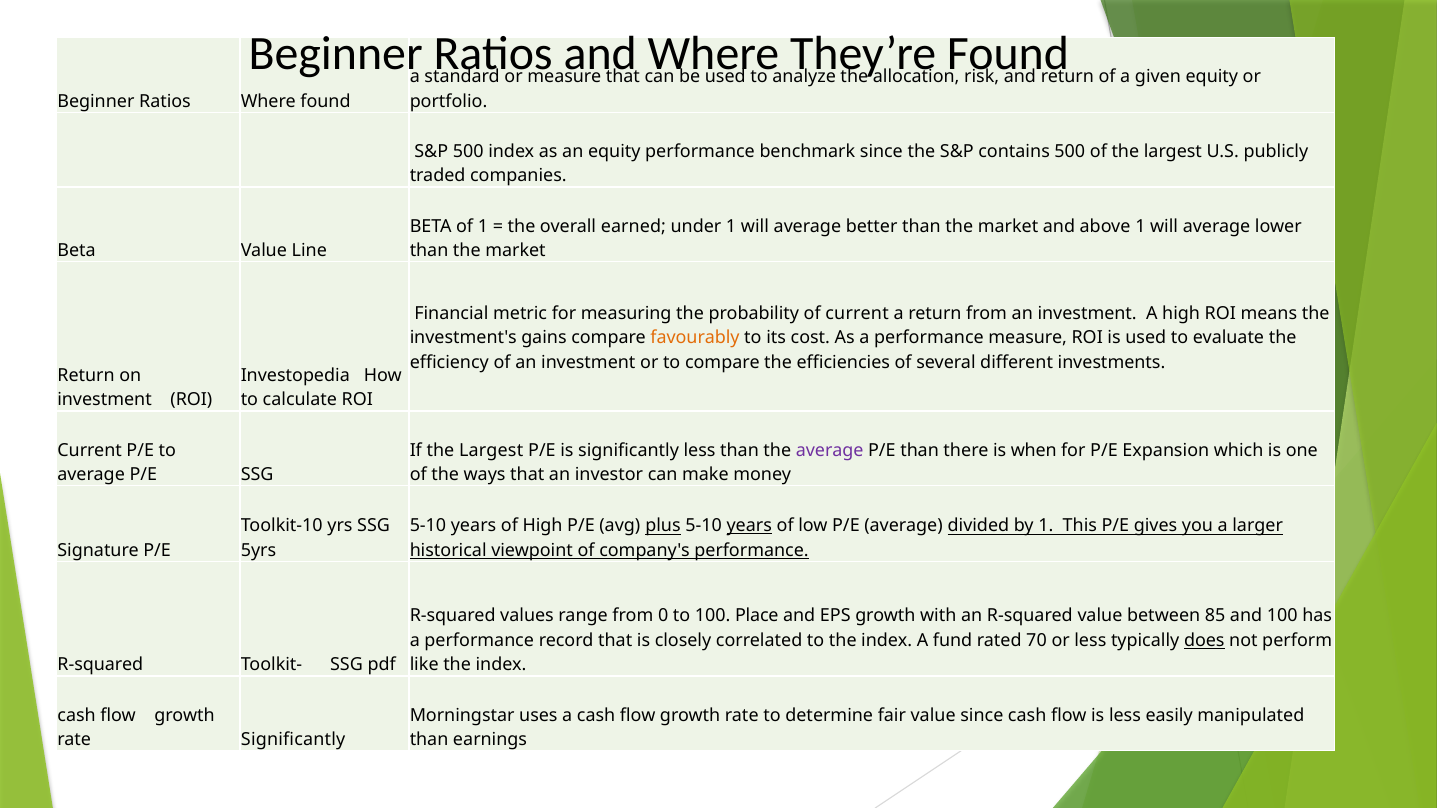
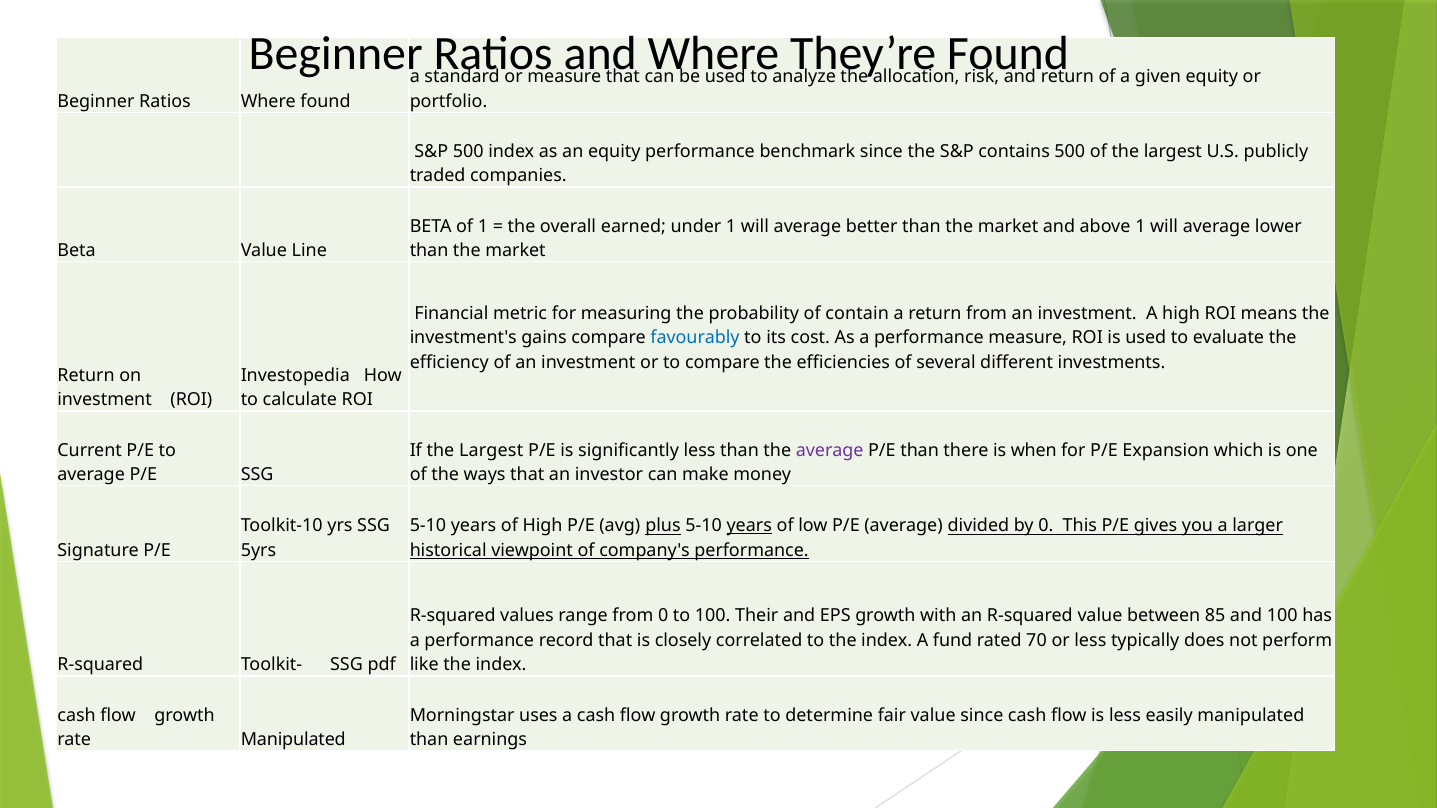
of current: current -> contain (857, 313)
favourably colour: orange -> blue (695, 338)
by 1: 1 -> 0 (1046, 526)
Place: Place -> Their (757, 616)
does underline: present -> none (1204, 641)
rate Significantly: Significantly -> Manipulated (293, 740)
